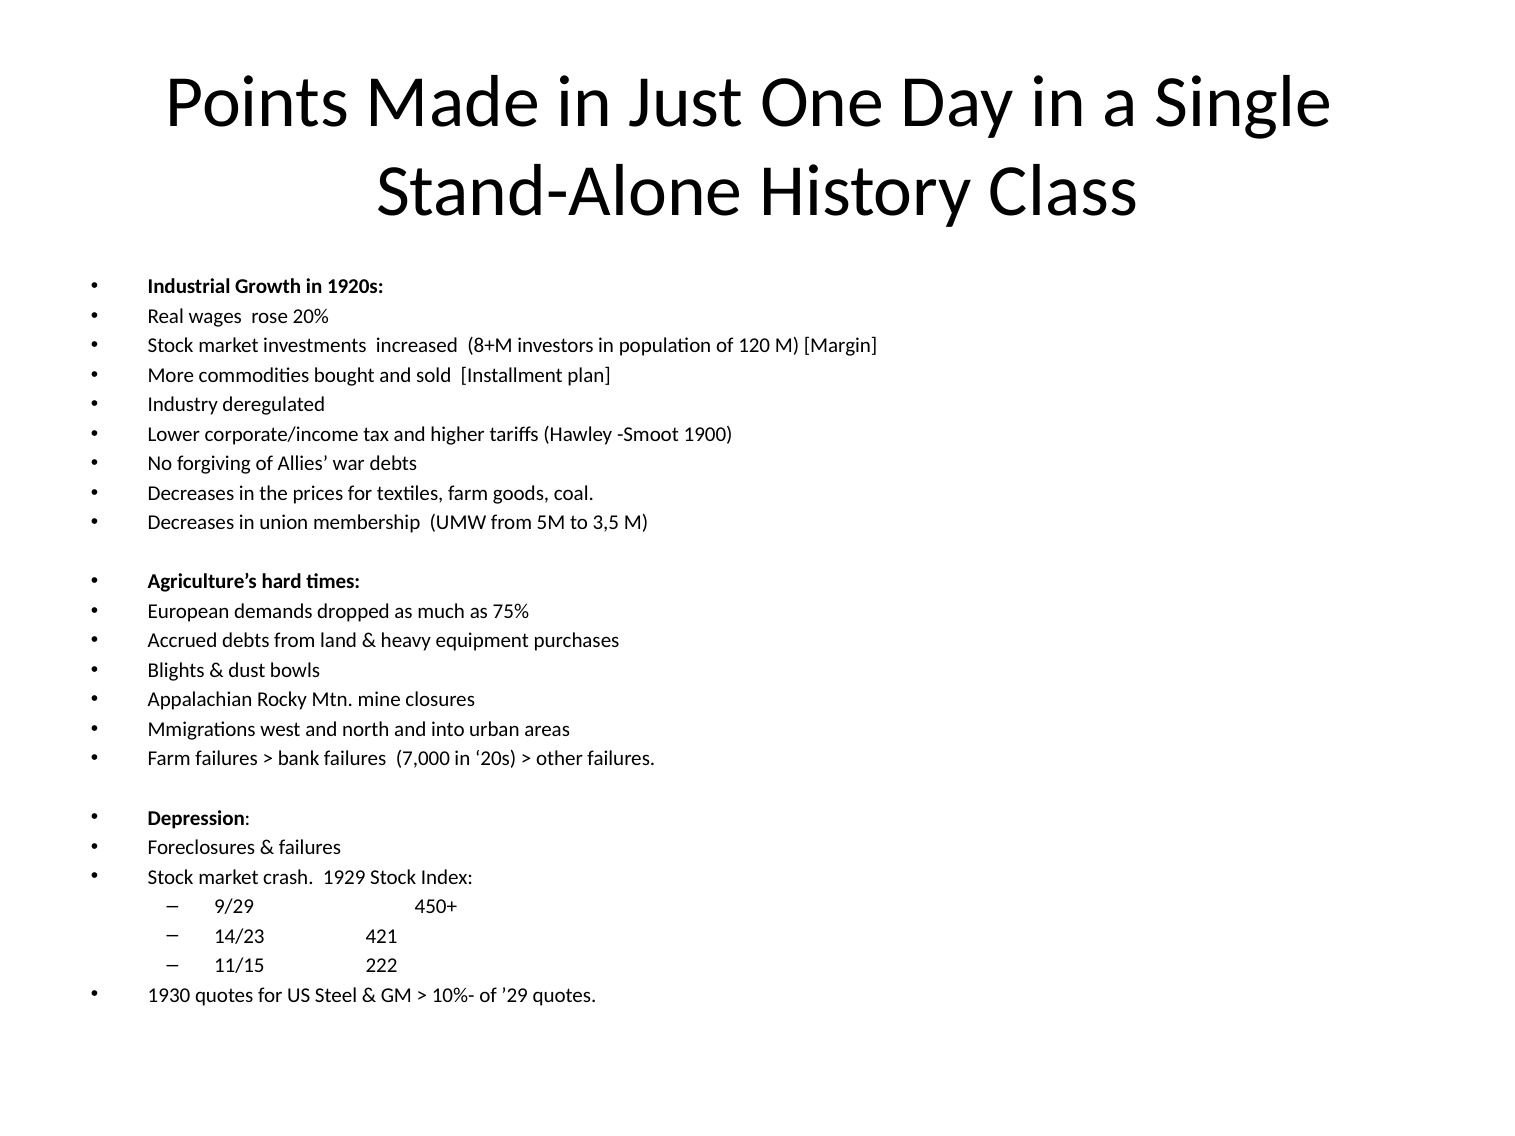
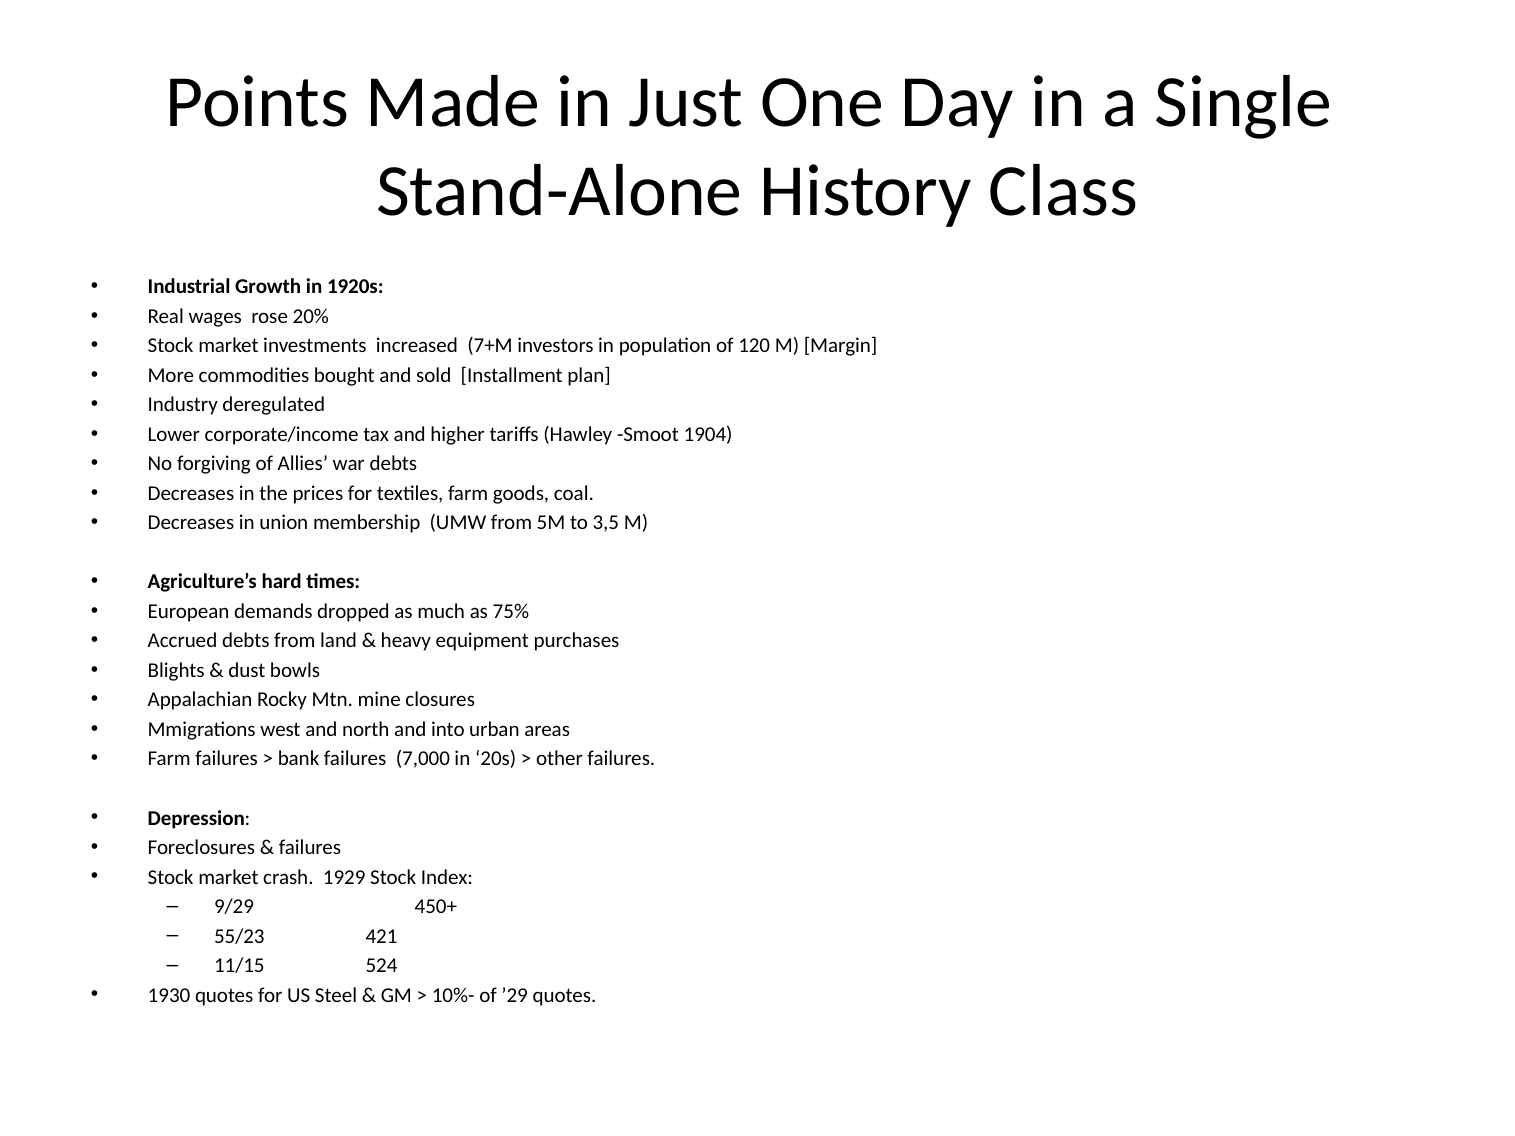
8+M: 8+M -> 7+M (490, 346)
1900: 1900 -> 1904 (708, 434)
14/23: 14/23 -> 55/23 (239, 936)
222: 222 -> 524 (381, 966)
